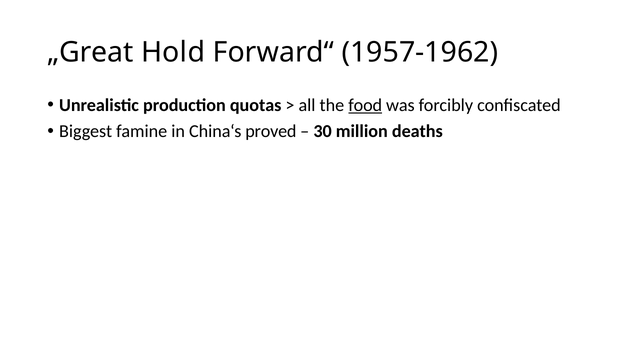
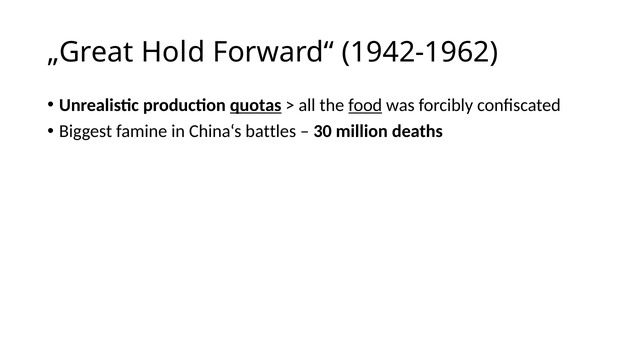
1957-1962: 1957-1962 -> 1942-1962 (420, 52)
quotas underline: none -> present (256, 105)
proved: proved -> battles (271, 131)
